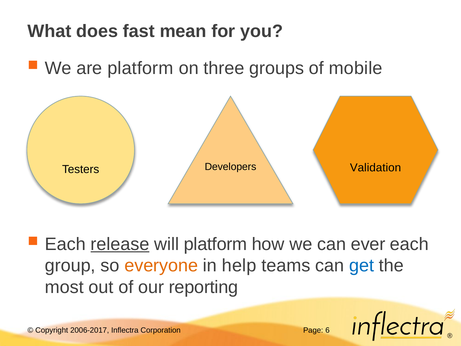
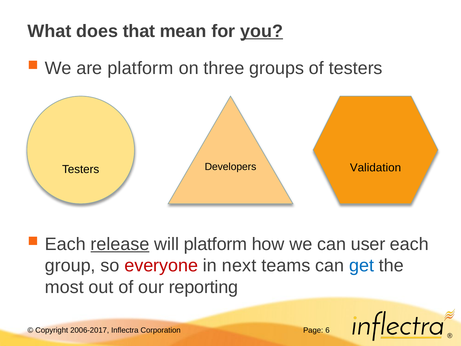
fast: fast -> that (139, 31)
you underline: none -> present (262, 31)
of mobile: mobile -> testers (356, 68)
ever: ever -> user (368, 244)
everyone colour: orange -> red (161, 265)
help: help -> next (239, 265)
